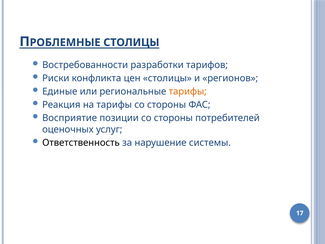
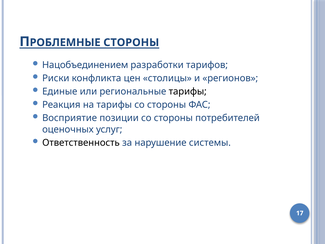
СТОЛИЦЫ: СТОЛИЦЫ -> СТОРОНЫ (131, 42)
Востребованности: Востребованности -> Нацобъединением (85, 65)
тарифы colour: orange -> black (188, 91)
